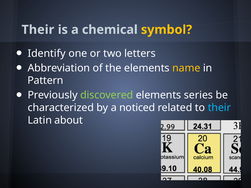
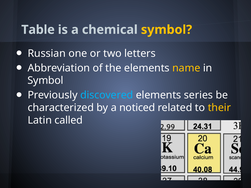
Their: Their -> Table (38, 30)
Identify: Identify -> Russian (47, 53)
Pattern: Pattern -> Symbol (45, 81)
discovered colour: light green -> light blue (107, 95)
their colour: light blue -> yellow (219, 108)
about: about -> called (69, 120)
